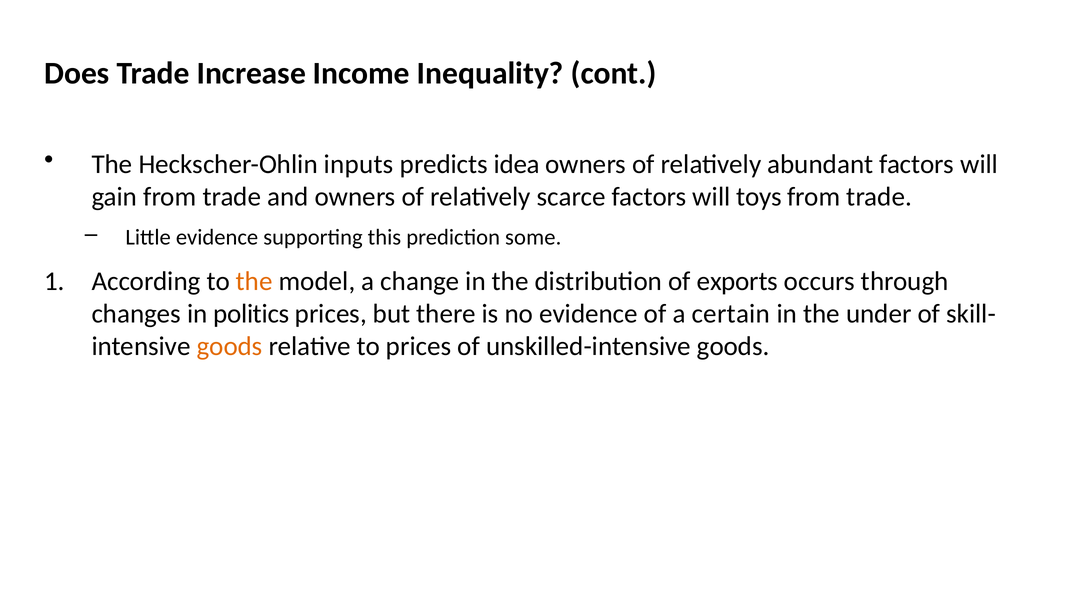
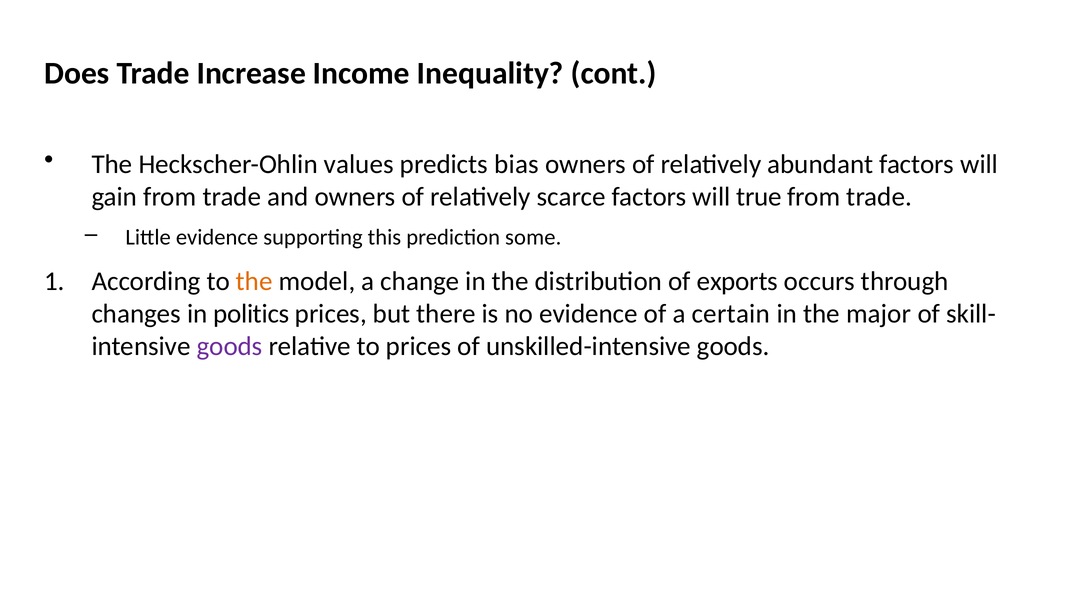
inputs: inputs -> values (359, 164)
idea: idea -> bias (516, 164)
toys: toys -> true (759, 197)
under: under -> major (879, 314)
goods colour: orange -> purple (230, 346)
